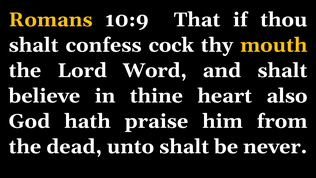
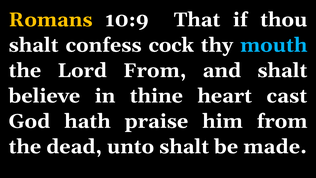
mouth colour: yellow -> light blue (274, 45)
Lord Word: Word -> From (155, 70)
also: also -> cast (287, 96)
never: never -> made (275, 147)
